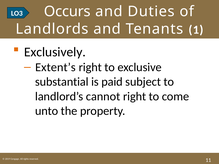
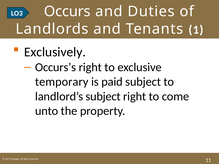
Extent’s: Extent’s -> Occurs’s (56, 67)
substantial: substantial -> temporary (62, 82)
landlord’s cannot: cannot -> subject (103, 97)
